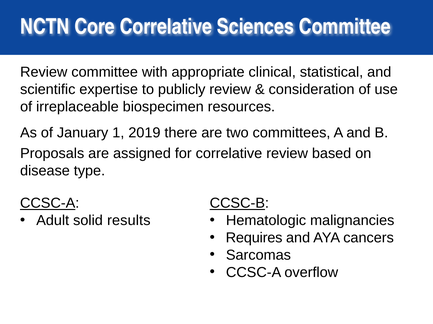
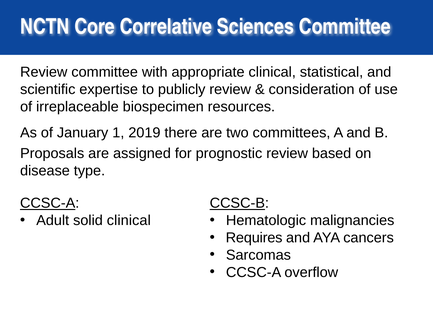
for correlative: correlative -> prognostic (229, 154)
solid results: results -> clinical (129, 221)
